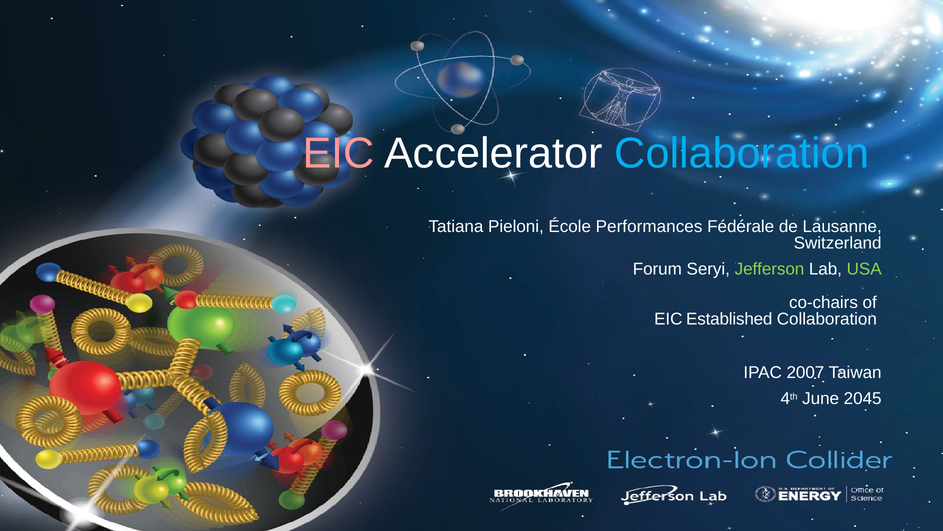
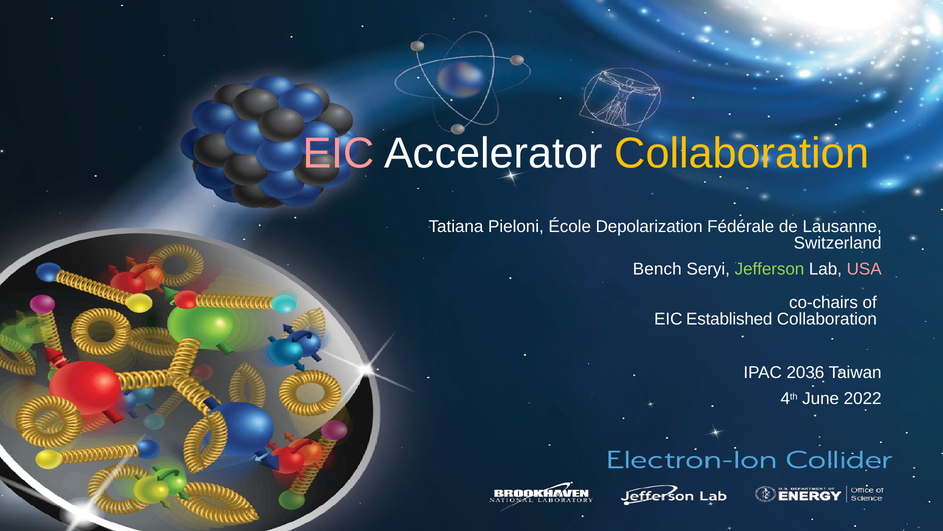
Collaboration colour: light blue -> yellow (742, 153)
Performances: Performances -> Depolarization (649, 227)
Forum: Forum -> Bench (657, 269)
USA colour: light green -> pink (864, 269)
2007: 2007 -> 2036 (805, 372)
2045: 2045 -> 2022 (863, 398)
